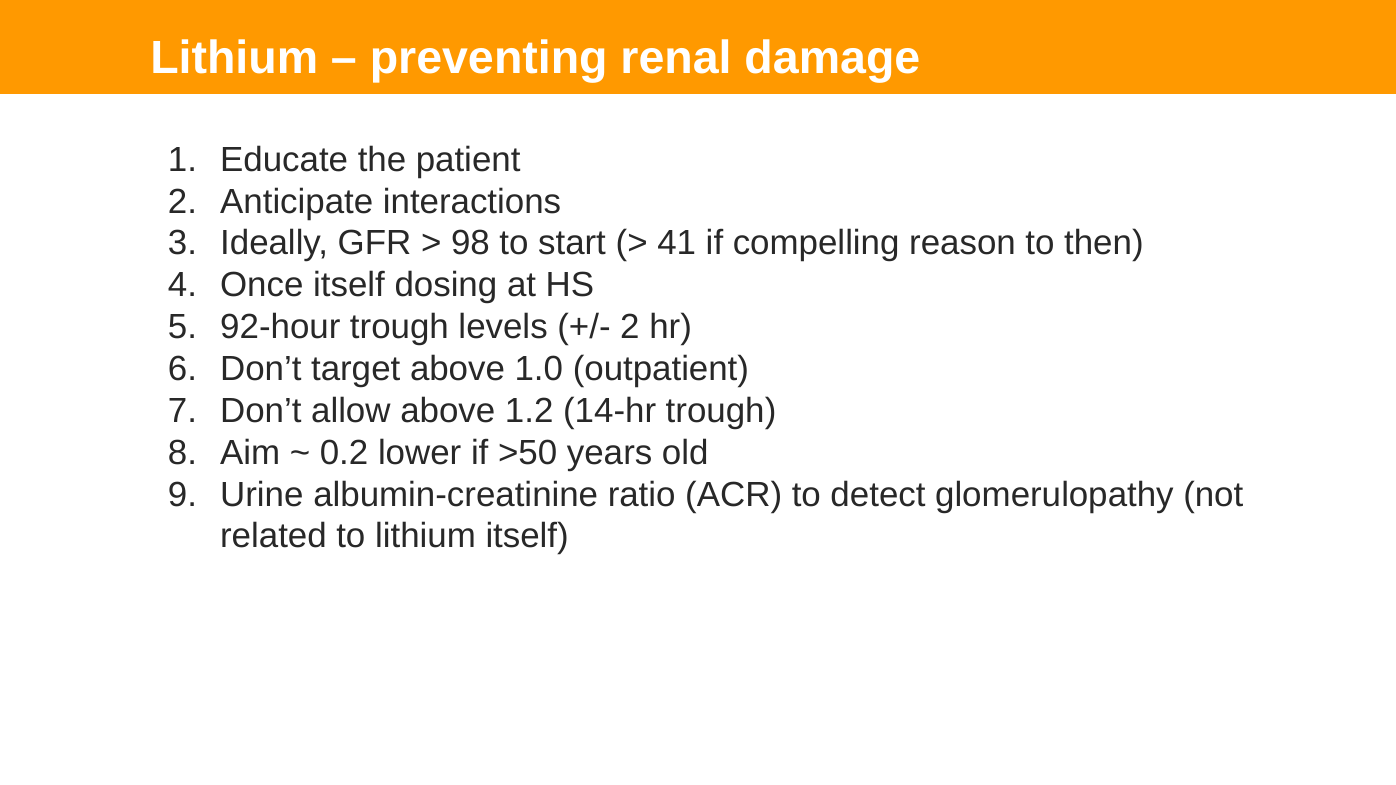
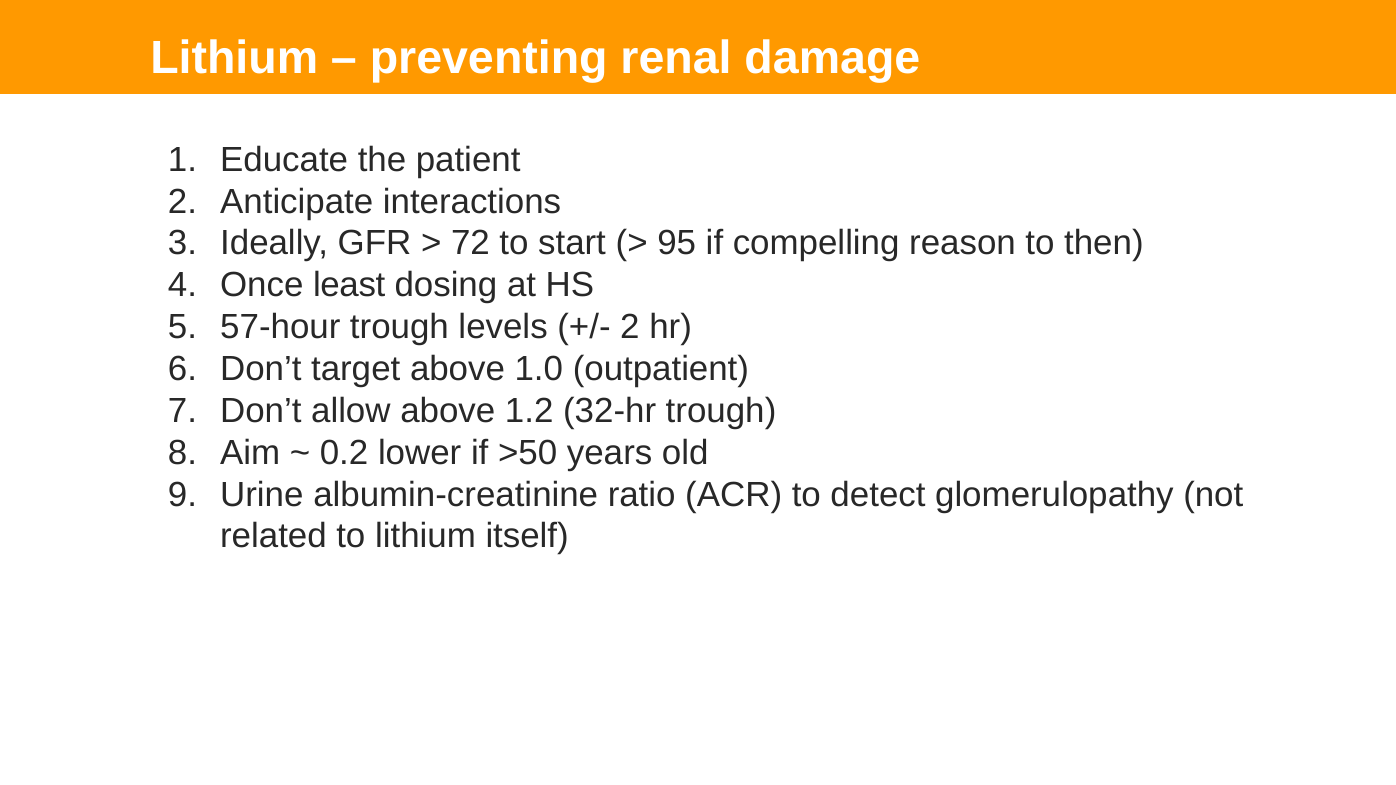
98: 98 -> 72 (470, 244)
41: 41 -> 95 (677, 244)
Once itself: itself -> least (349, 285)
92-hour: 92-hour -> 57-hour (280, 327)
14-hr: 14-hr -> 32-hr (610, 411)
